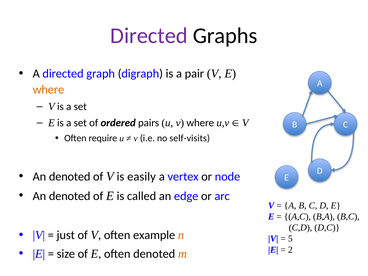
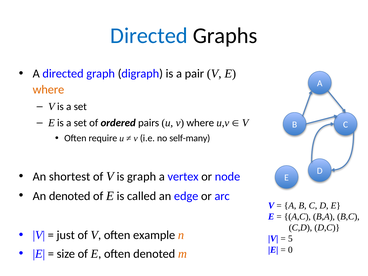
Directed colour: purple -> blue (149, 36)
self-visits: self-visits -> self-many (190, 138)
denoted: denoted -> shortest (70, 177)
is easily: easily -> graph (142, 177)
2: 2 -> 0 (290, 250)
